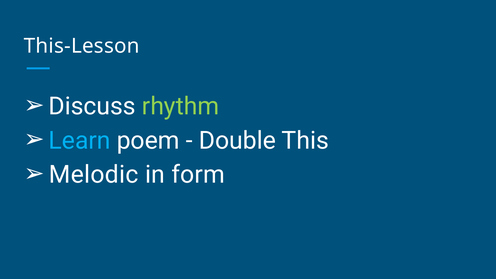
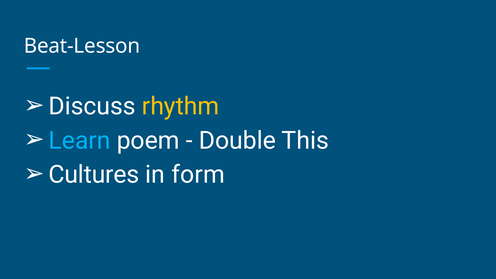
This-Lesson: This-Lesson -> Beat-Lesson (82, 46)
rhythm colour: light green -> yellow (181, 106)
Melodic: Melodic -> Cultures (94, 175)
